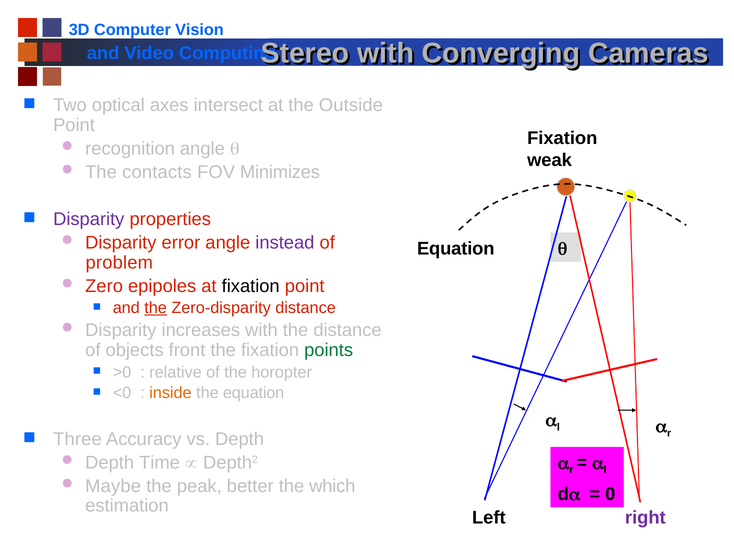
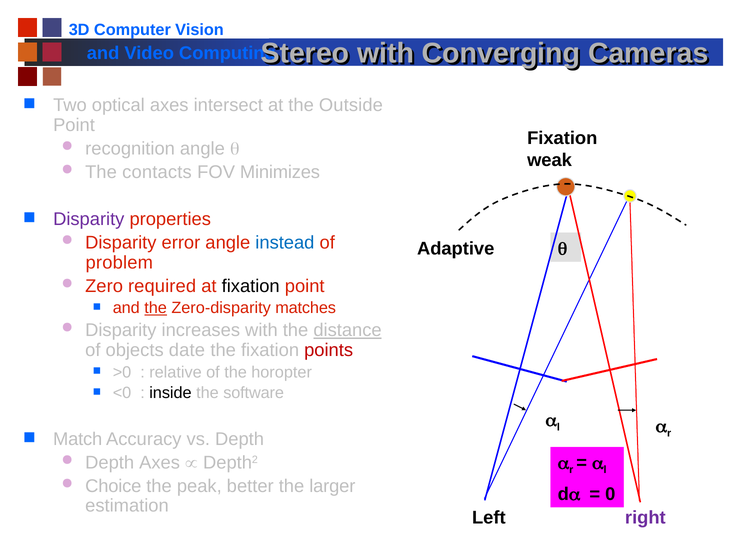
instead colour: purple -> blue (285, 242)
Equation: Equation -> Adaptive (456, 248)
epipoles: epipoles -> required (162, 286)
Zero-disparity distance: distance -> matches (306, 308)
distance underline: none -> present (348, 330)
front: front -> date (187, 350)
points colour: green -> red (329, 350)
inside colour: orange -> black (170, 393)
the equation: equation -> software (254, 393)
Three: Three -> Match (78, 439)
Depth Time: Time -> Axes (160, 462)
Maybe: Maybe -> Choice (113, 486)
which: which -> larger (332, 486)
